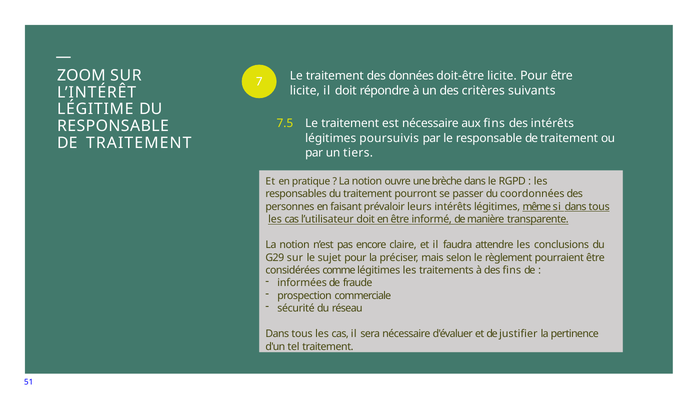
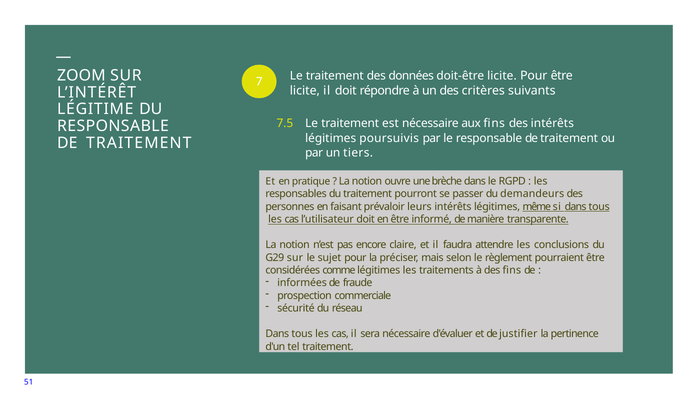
coordonnées: coordonnées -> demandeurs (532, 194)
